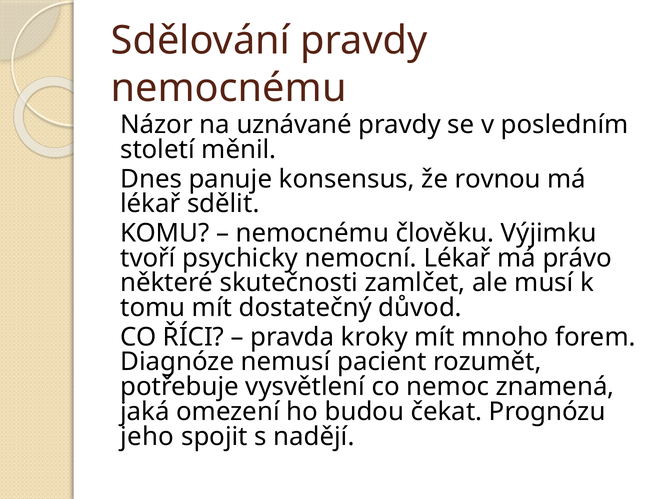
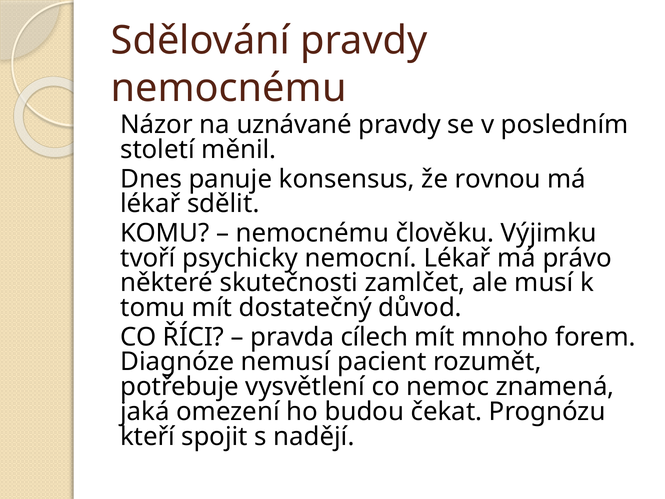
kroky: kroky -> cílech (374, 337)
jeho: jeho -> kteří (148, 436)
